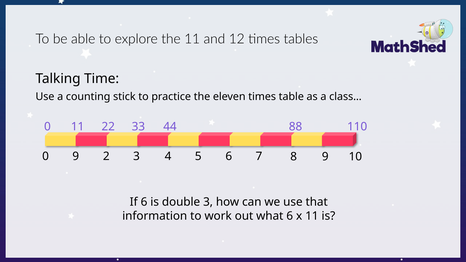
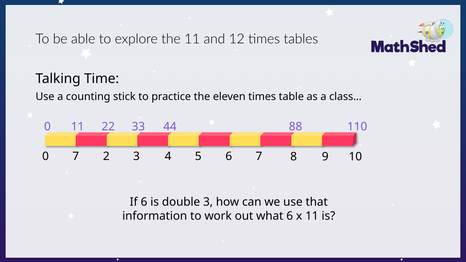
0 9: 9 -> 7 (76, 156)
